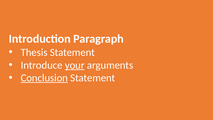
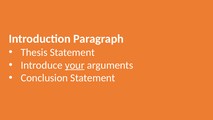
Conclusion underline: present -> none (44, 78)
